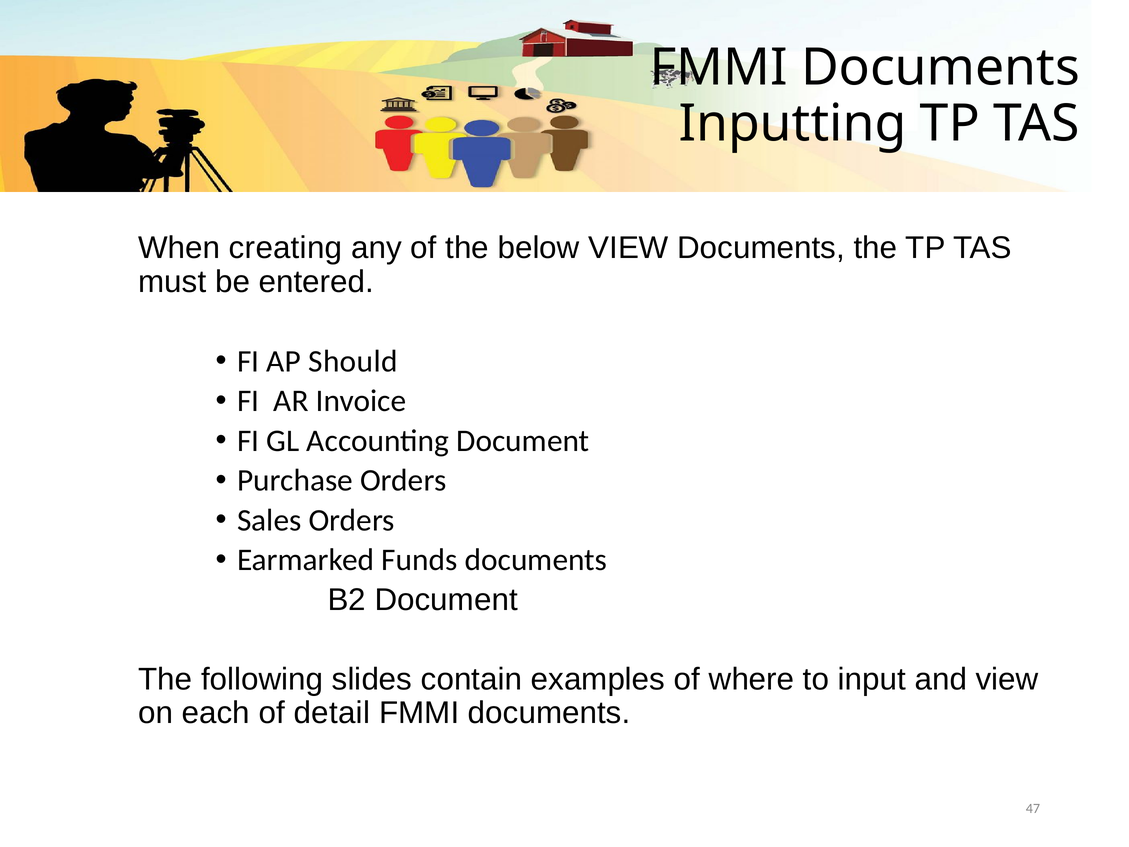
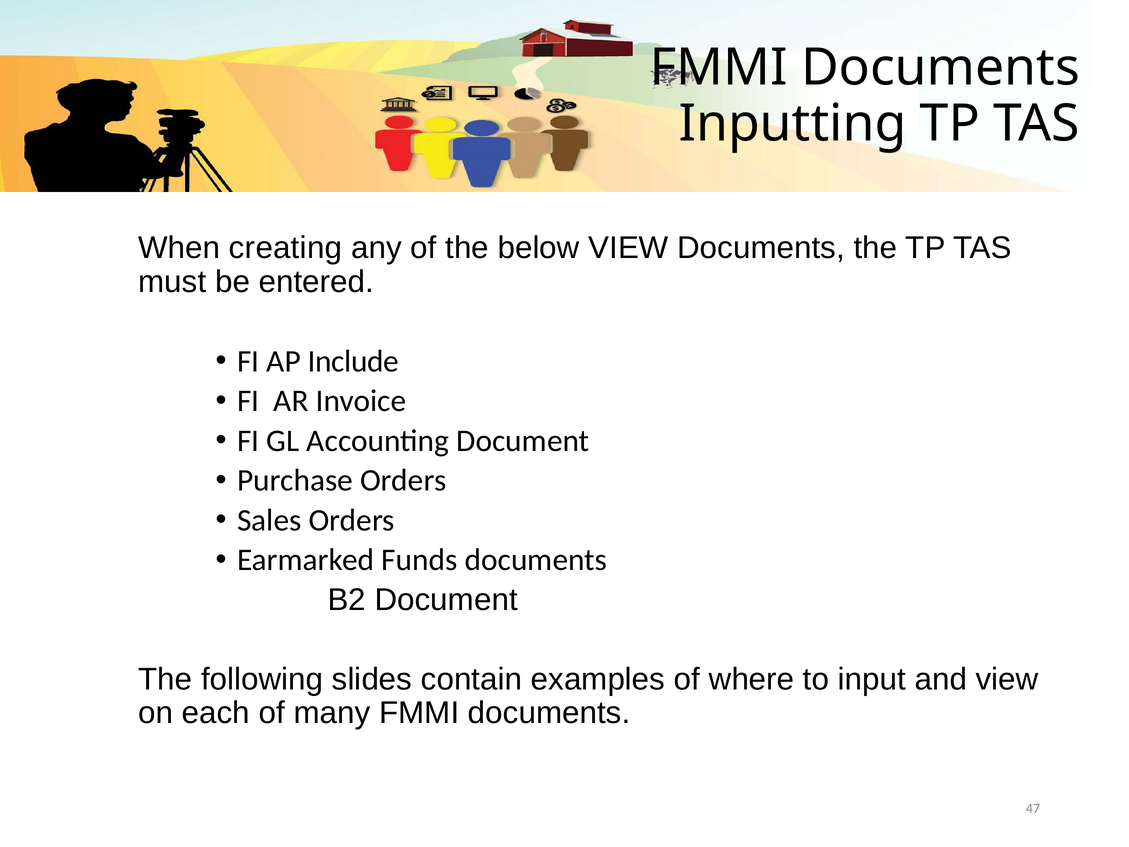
Should: Should -> Include (353, 361)
detail: detail -> many (332, 713)
